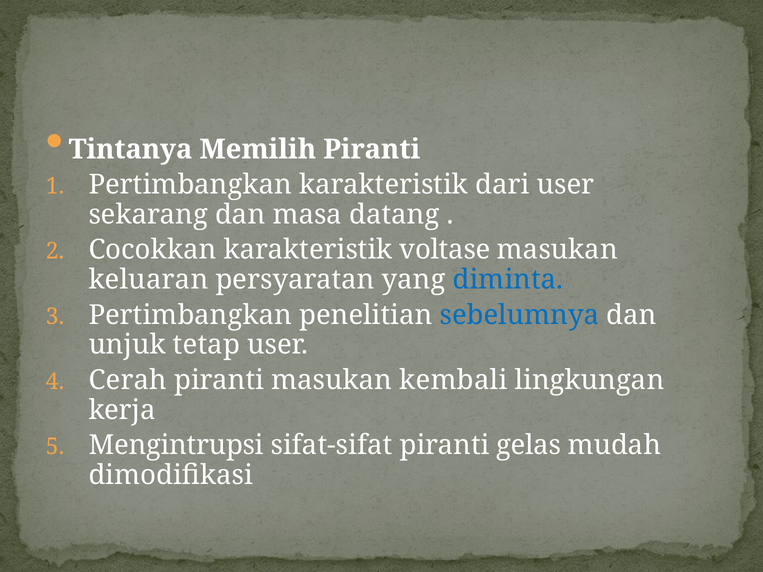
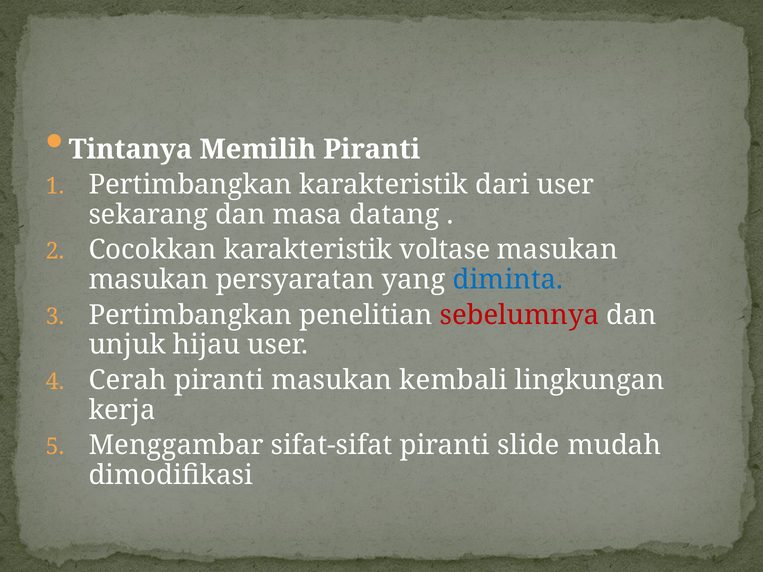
keluaran: keluaran -> masukan (149, 280)
sebelumnya colour: blue -> red (519, 315)
tetap: tetap -> hijau (207, 345)
Mengintrupsi: Mengintrupsi -> Menggambar (176, 446)
gelas: gelas -> slide (528, 446)
